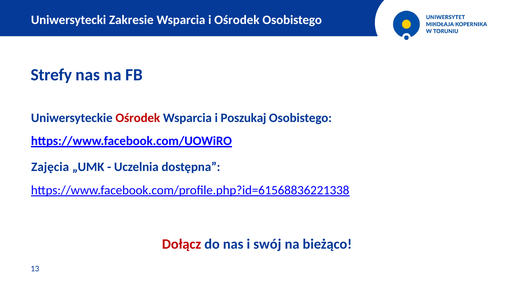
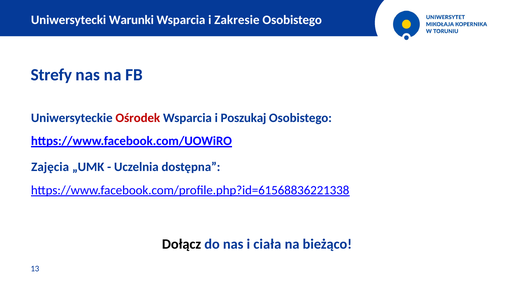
Zakresie: Zakresie -> Warunki (131, 20)
i Ośrodek: Ośrodek -> Zakresie (237, 20)
Dołącz colour: red -> black (182, 244)
swój: swój -> ciała (267, 244)
